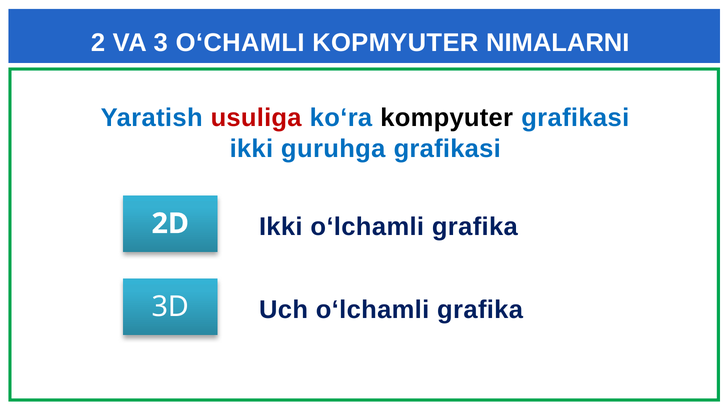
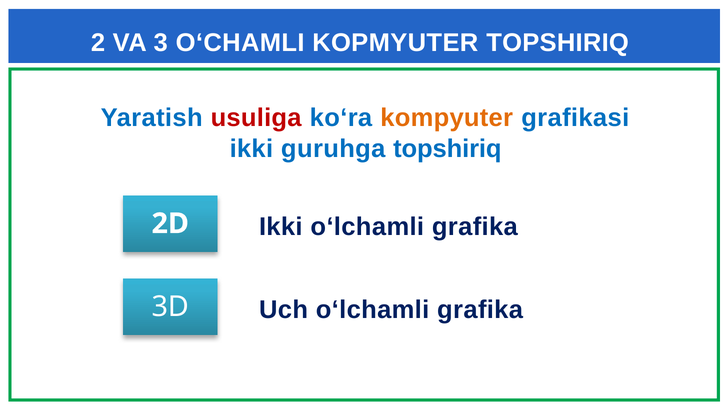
KOPMYUTER NIMALARNI: NIMALARNI -> TOPSHIRIQ (558, 43)
kompyuter colour: black -> orange (447, 118)
guruhga grafikasi: grafikasi -> topshiriq (447, 149)
